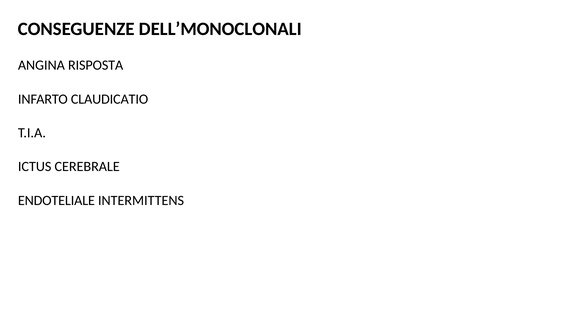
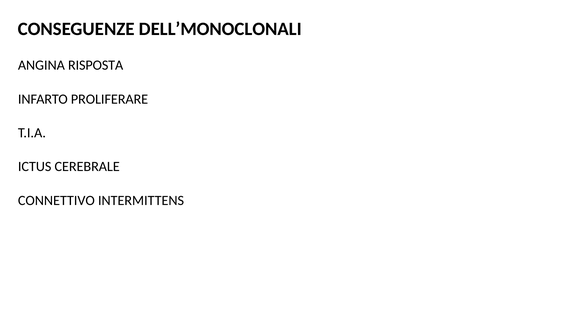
CLAUDICATIO: CLAUDICATIO -> PROLIFERARE (109, 99)
ENDOTELIALE: ENDOTELIALE -> CONNETTIVO (56, 201)
